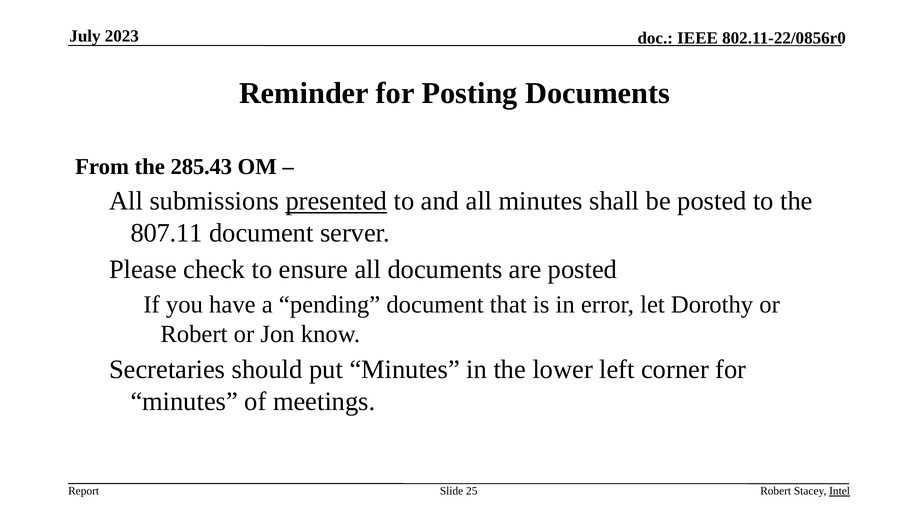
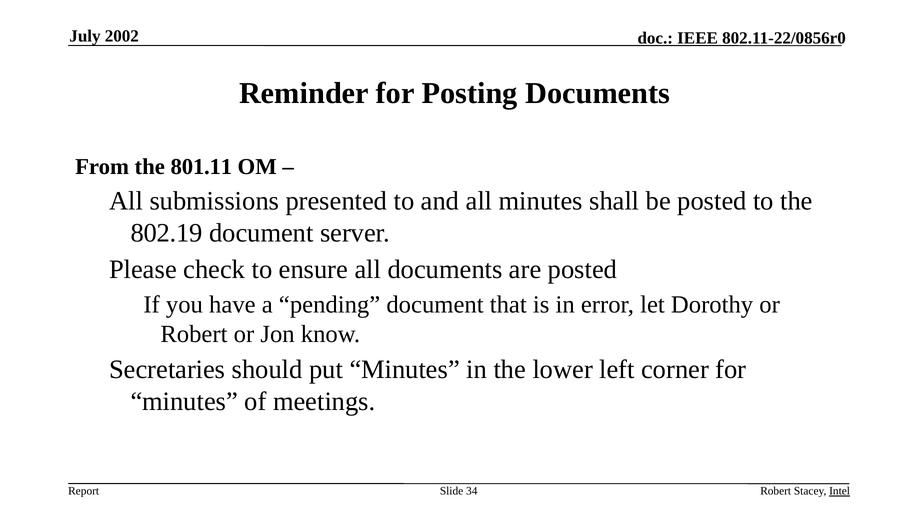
2023: 2023 -> 2002 (122, 36)
285.43: 285.43 -> 801.11 (201, 167)
presented underline: present -> none (336, 201)
807.11: 807.11 -> 802.19 (167, 233)
25: 25 -> 34 (472, 491)
